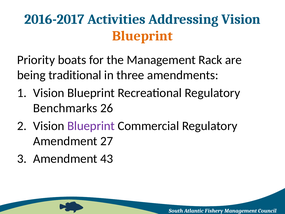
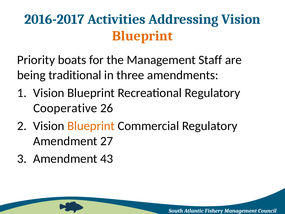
Rack: Rack -> Staff (210, 60)
Benchmarks: Benchmarks -> Cooperative (65, 108)
Blueprint colour: purple -> orange (91, 126)
